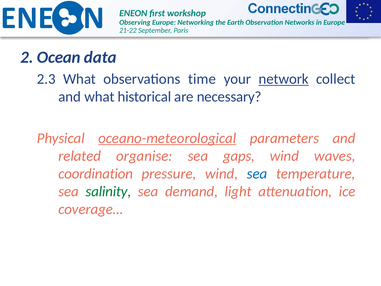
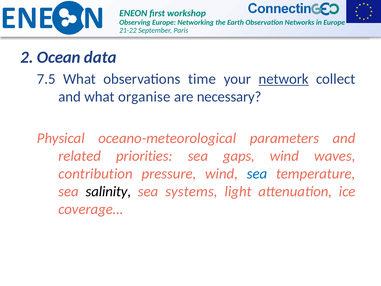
2.3: 2.3 -> 7.5 (46, 79)
historical: historical -> organise (144, 97)
oceano-meteorological underline: present -> none (167, 138)
organise: organise -> priorities (144, 156)
coordination: coordination -> contribution (96, 174)
salinity colour: green -> black (108, 191)
demand: demand -> systems (191, 191)
